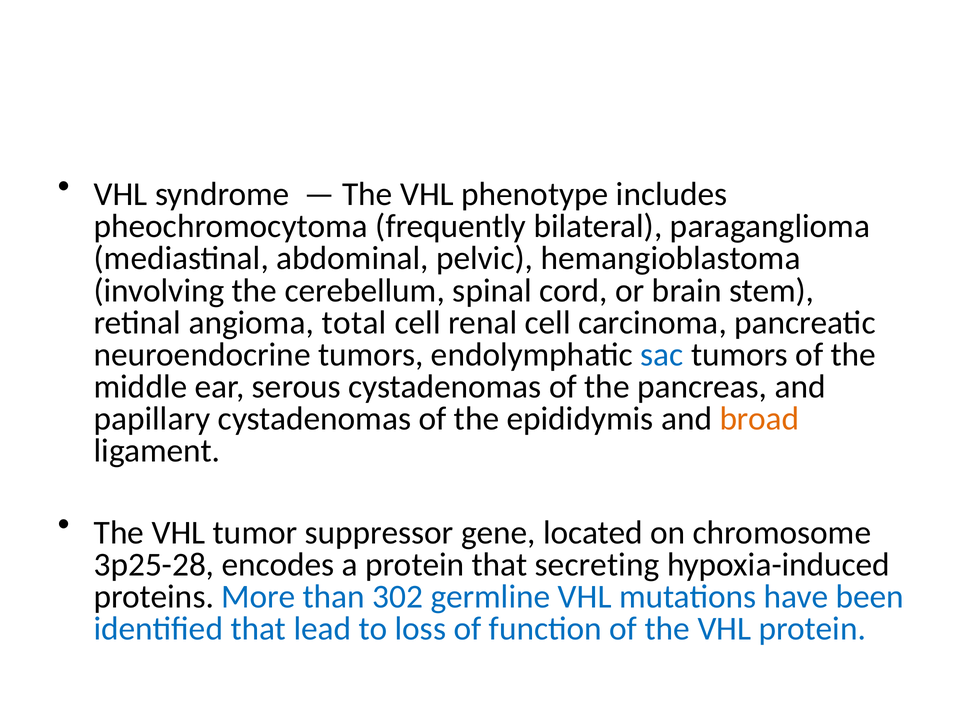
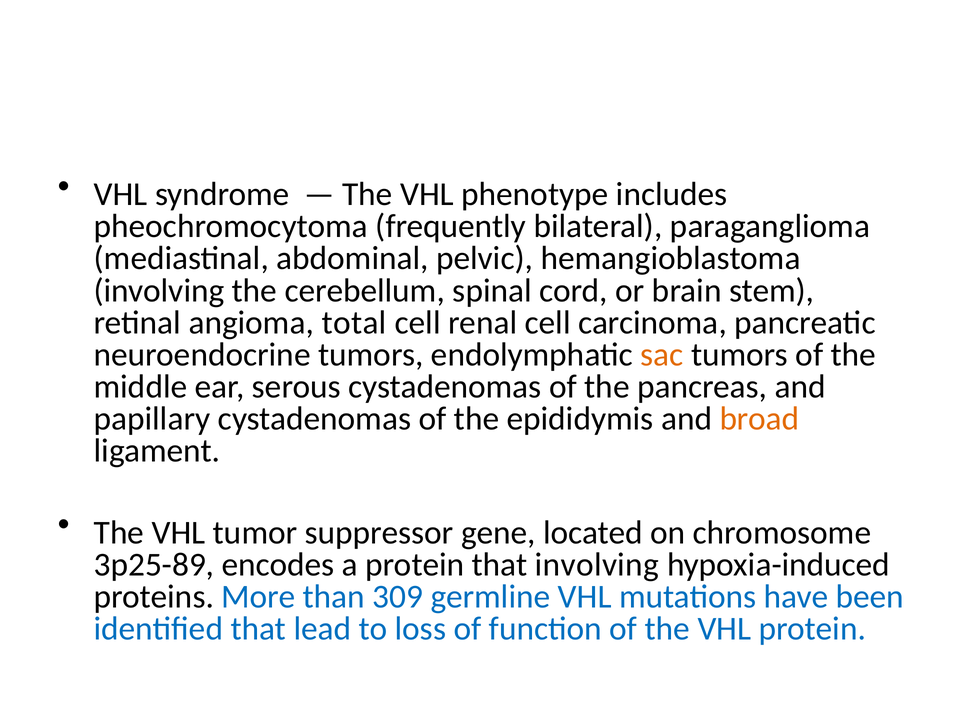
sac colour: blue -> orange (662, 354)
3p25-28: 3p25-28 -> 3p25-89 (154, 564)
that secreting: secreting -> involving (597, 564)
302: 302 -> 309 (398, 596)
